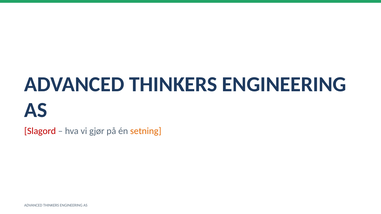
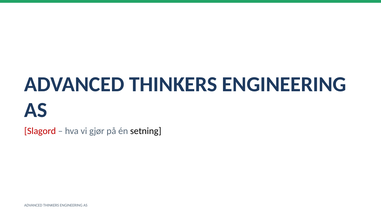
setning colour: orange -> black (146, 131)
